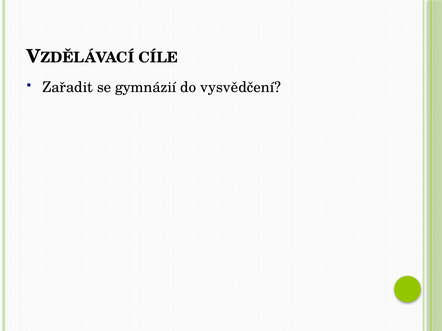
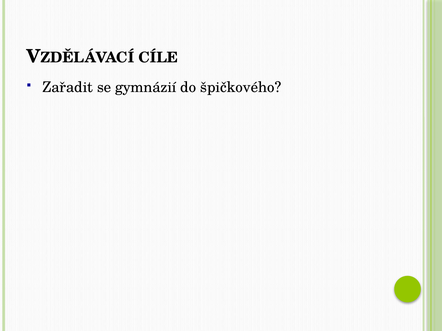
vysvědčení: vysvědčení -> špičkového (241, 87)
